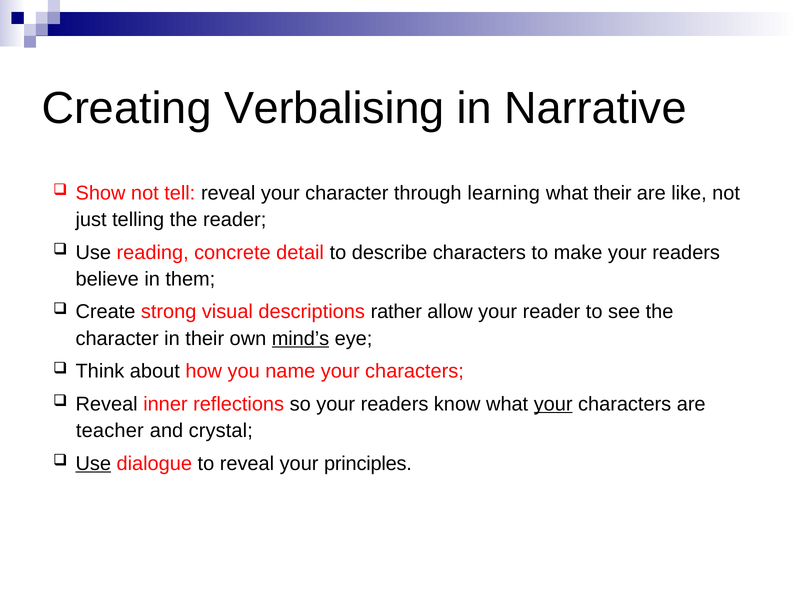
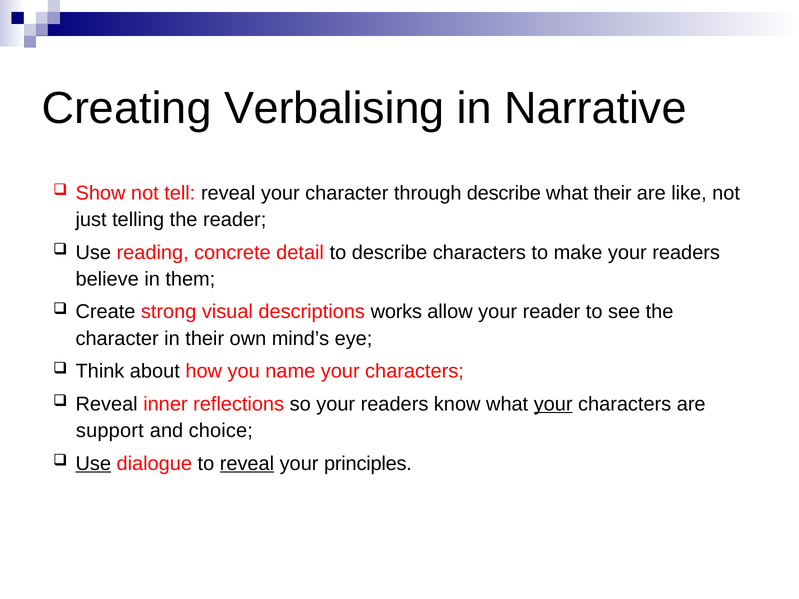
through learning: learning -> describe (504, 193)
rather: rather -> works (396, 312)
mind’s underline: present -> none (300, 339)
teacher: teacher -> support (110, 431)
crystal: crystal -> choice (221, 431)
reveal underline: none -> present (247, 464)
